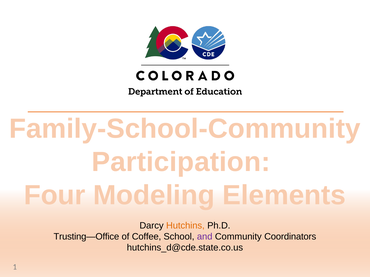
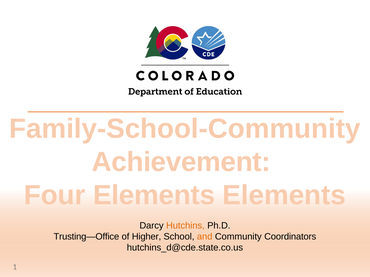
Participation: Participation -> Achievement (181, 162)
Four Modeling: Modeling -> Elements (154, 196)
Coffee: Coffee -> Higher (147, 237)
and colour: purple -> orange (205, 237)
